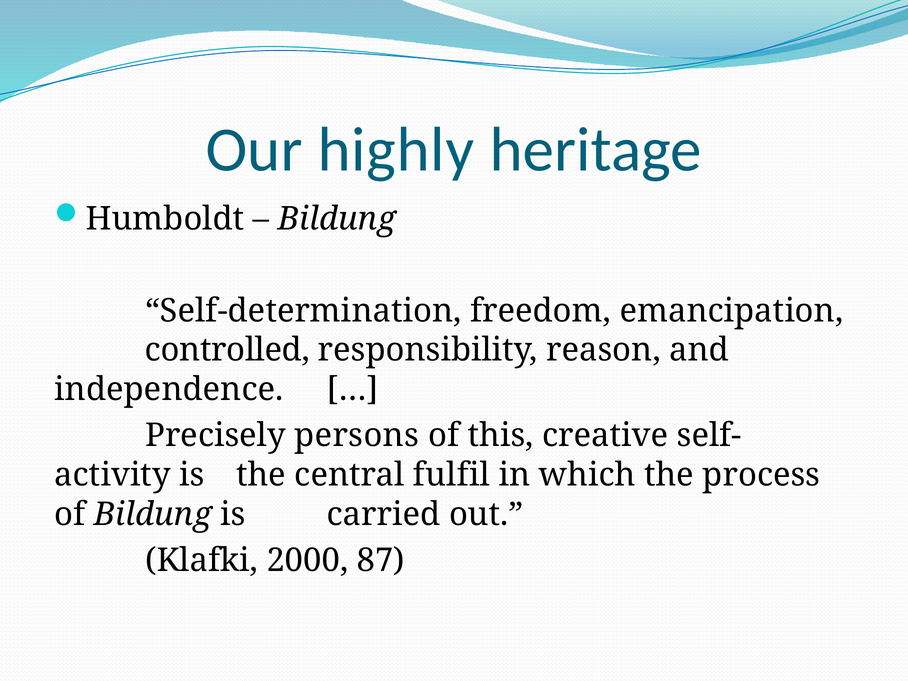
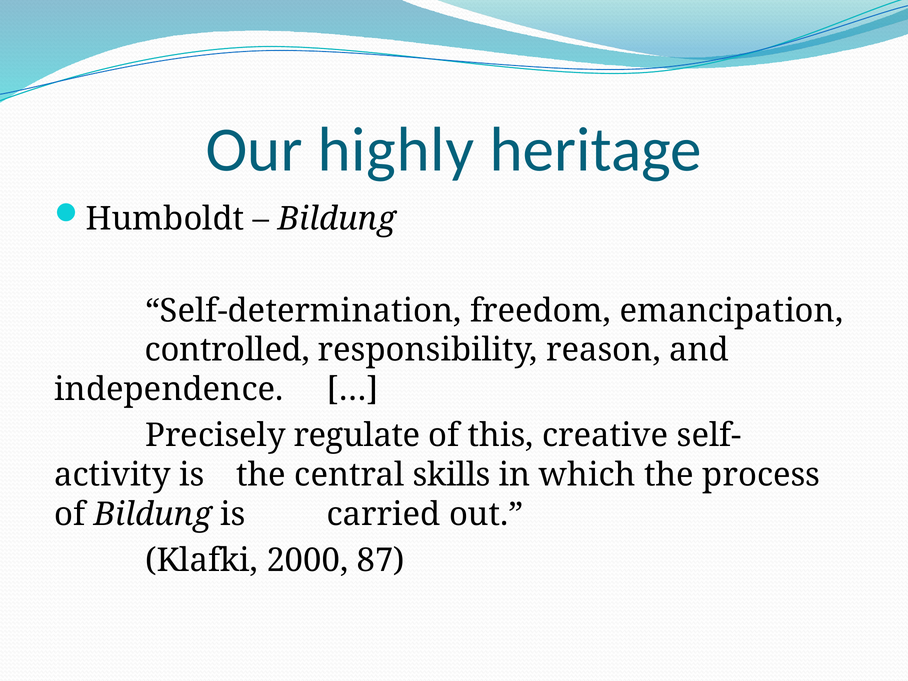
persons: persons -> regulate (357, 436)
fulfil: fulfil -> skills (452, 475)
